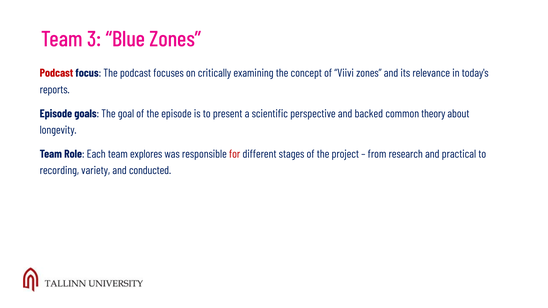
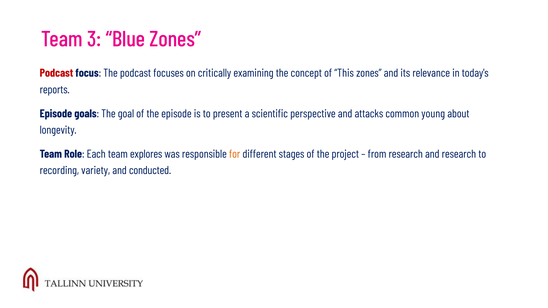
Viivi: Viivi -> This (344, 73)
backed: backed -> attacks (369, 114)
theory: theory -> young (433, 114)
for colour: red -> orange (235, 154)
and practical: practical -> research (459, 154)
